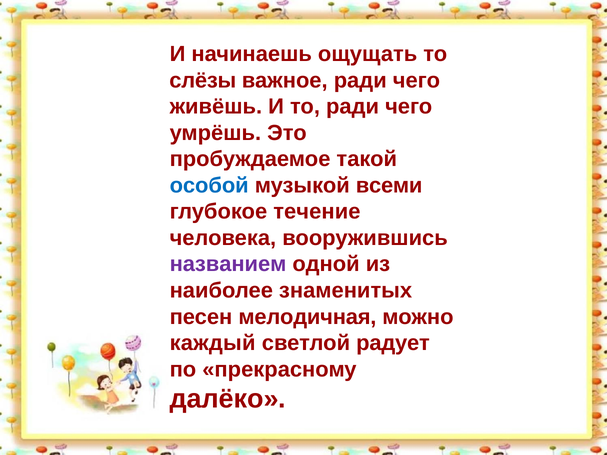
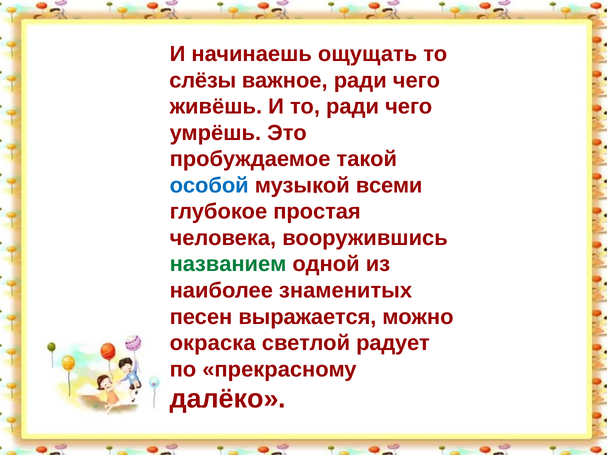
течение: течение -> простая (317, 212)
названием colour: purple -> green (228, 264)
мелодичная: мелодичная -> выражается (307, 317)
каждый: каждый -> окраска (213, 343)
